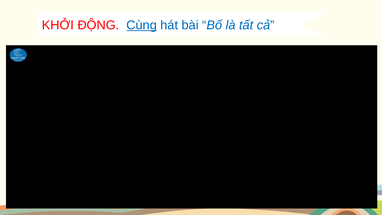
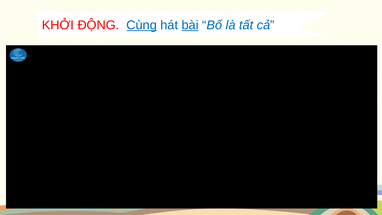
bài underline: none -> present (190, 25)
